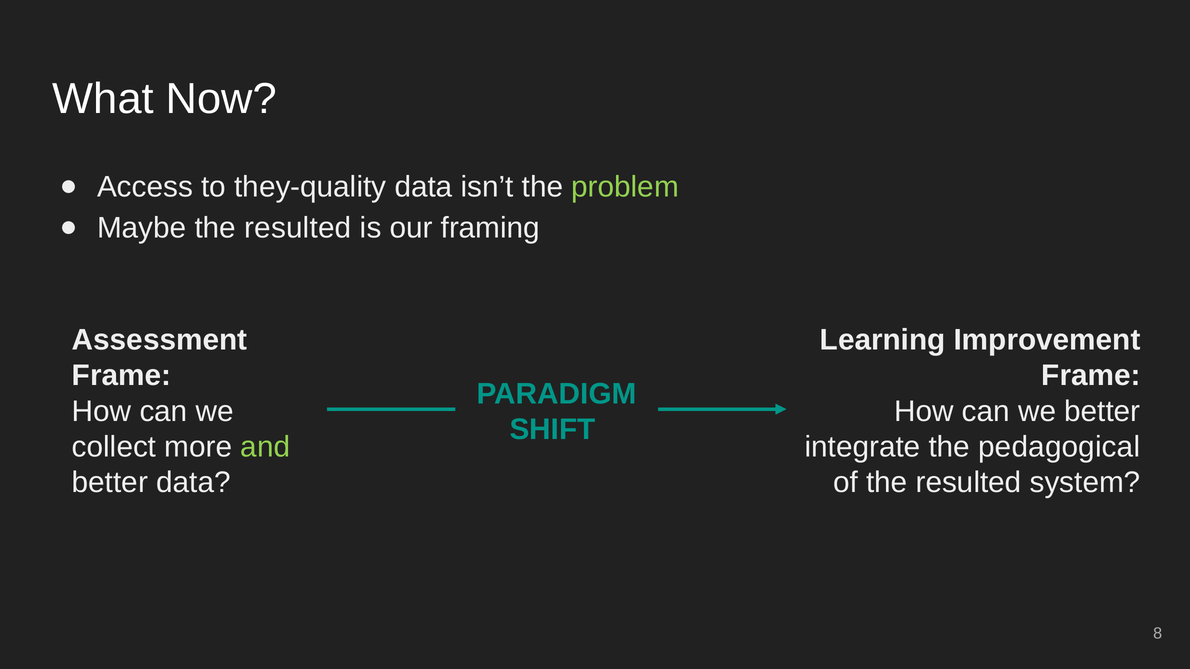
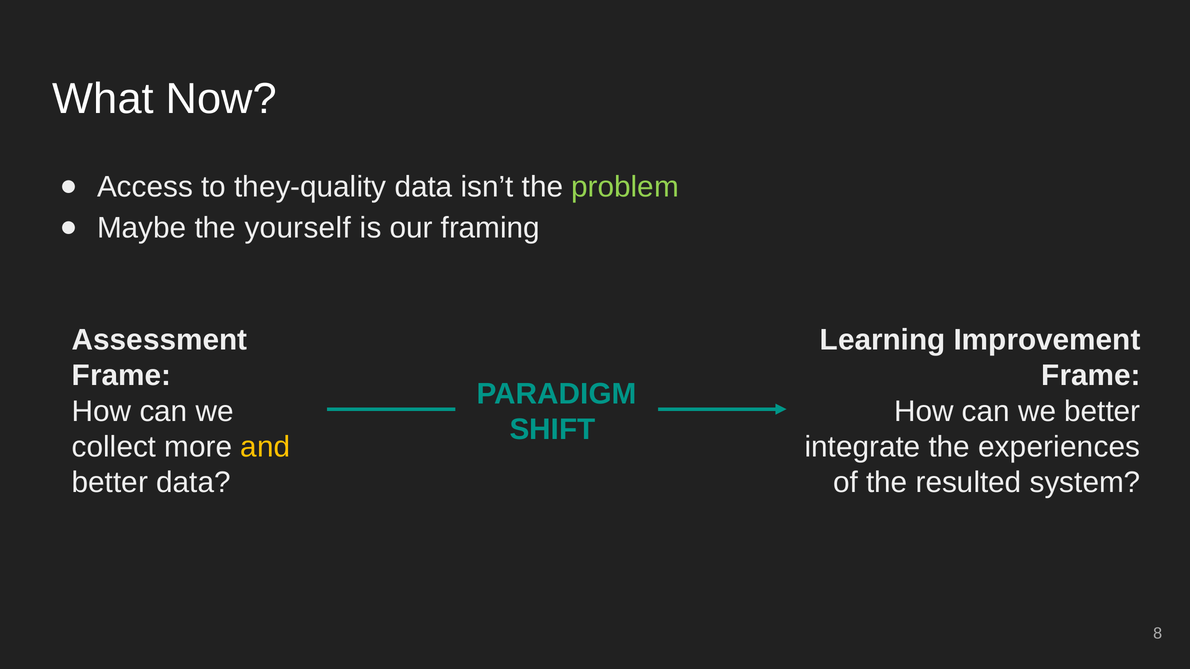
Maybe the resulted: resulted -> yourself (298, 228)
and colour: light green -> yellow (265, 447)
pedagogical: pedagogical -> experiences (1059, 447)
